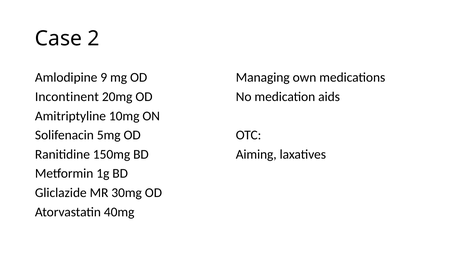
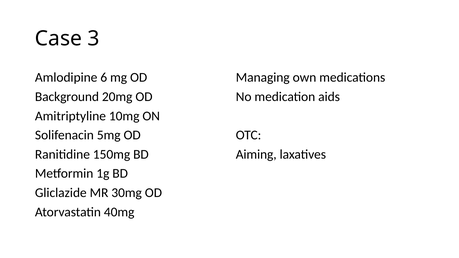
2: 2 -> 3 (93, 39)
9: 9 -> 6 (104, 78)
Incontinent: Incontinent -> Background (67, 97)
